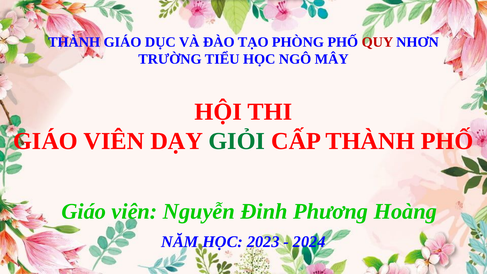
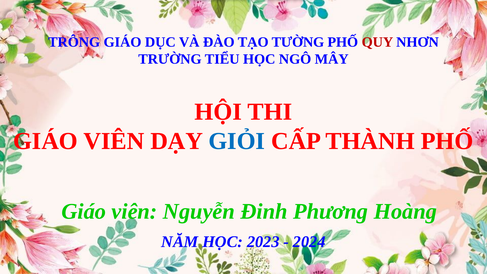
THÀNH: THÀNH -> TRÔNG (74, 42)
PHÒNG: PHÒNG -> TƯỜNG (298, 42)
GIỎI colour: green -> blue (237, 141)
